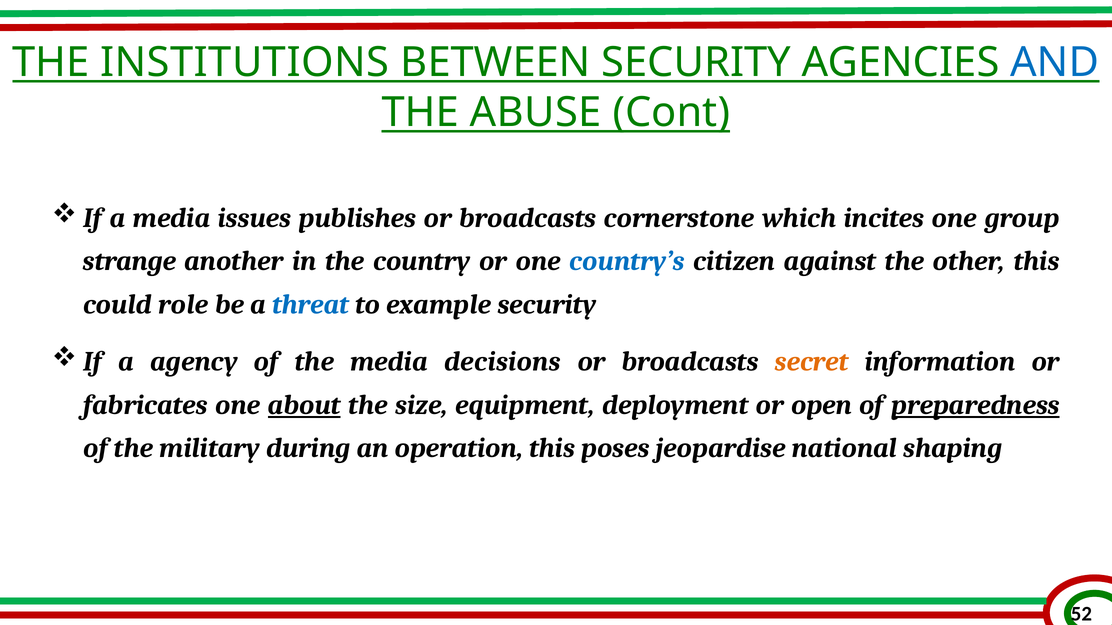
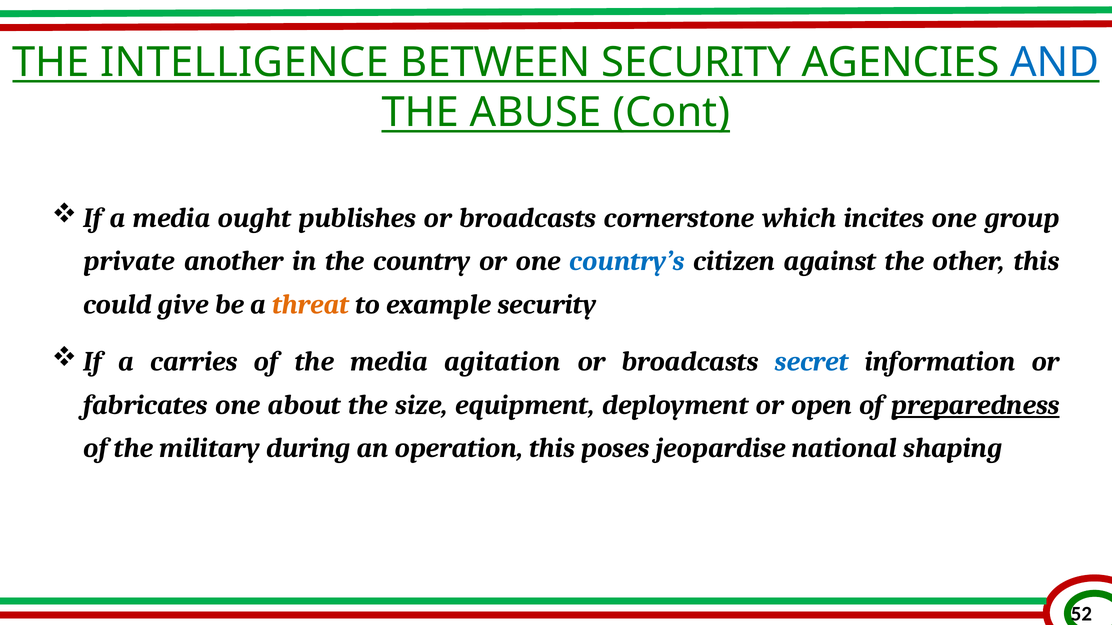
INSTITUTIONS: INSTITUTIONS -> INTELLIGENCE (245, 62)
issues: issues -> ought (254, 218)
strange: strange -> private (129, 261)
role: role -> give (183, 305)
threat colour: blue -> orange (311, 305)
agency: agency -> carries (194, 362)
decisions: decisions -> agitation (502, 362)
secret colour: orange -> blue (812, 362)
about underline: present -> none (304, 405)
